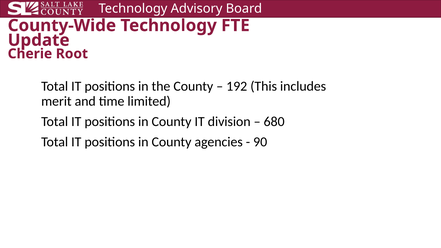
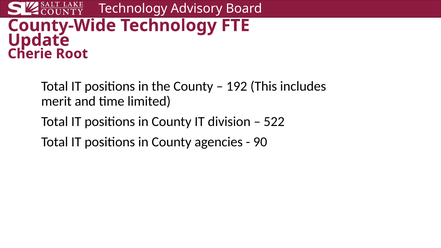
680: 680 -> 522 (274, 122)
